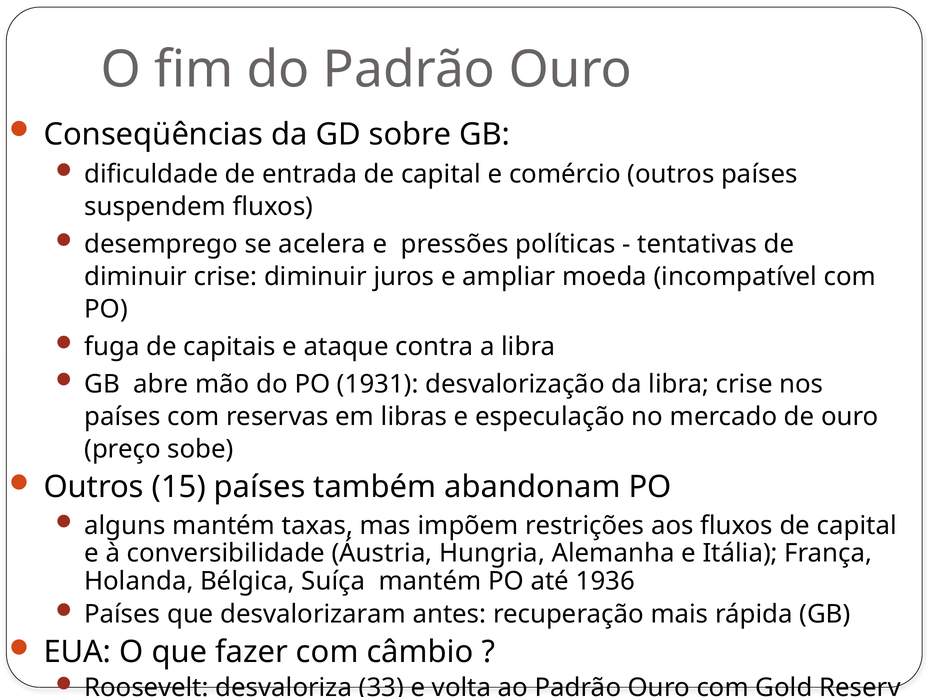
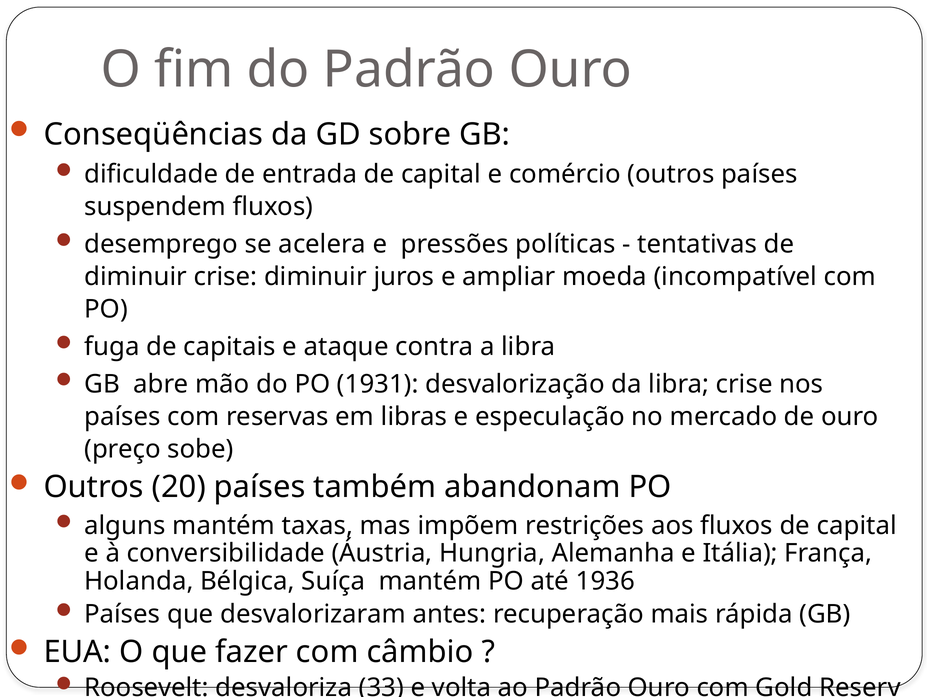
15: 15 -> 20 (179, 487)
